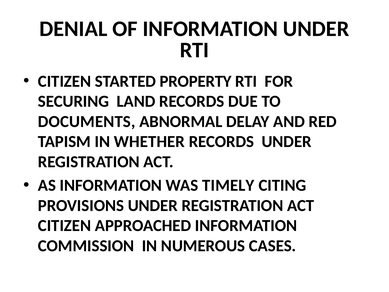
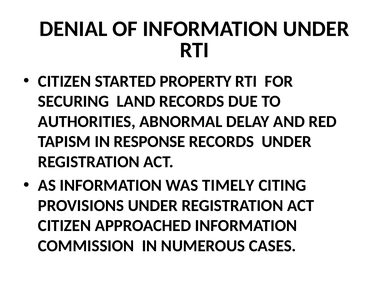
DOCUMENTS: DOCUMENTS -> AUTHORITIES (87, 121)
WHETHER: WHETHER -> RESPONSE (150, 142)
